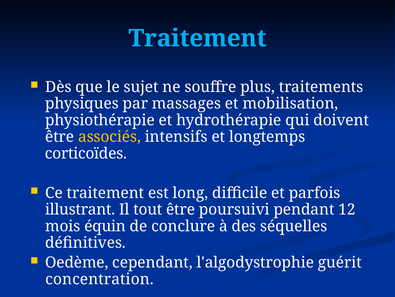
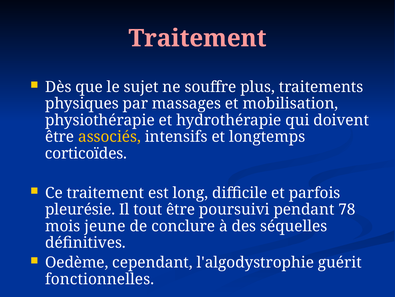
Traitement colour: light blue -> pink (197, 38)
illustrant: illustrant -> pleurésie (80, 209)
12: 12 -> 78 (347, 209)
équin: équin -> jeune (105, 226)
concentration: concentration -> fonctionnelles (100, 279)
